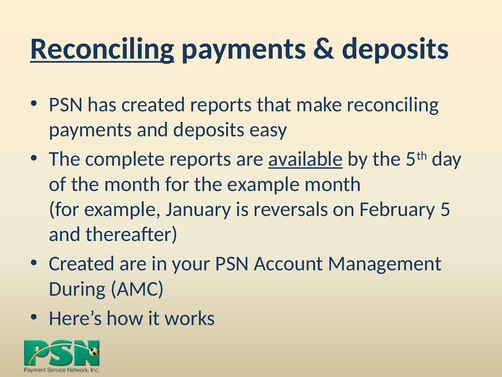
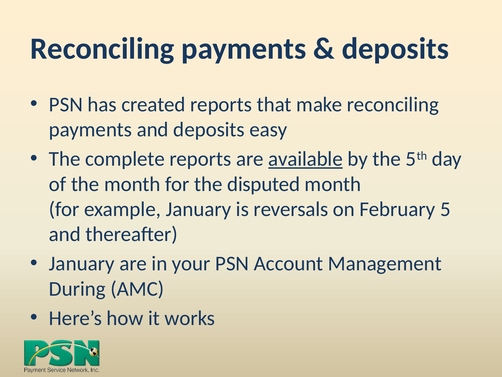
Reconciling underline: present -> none (102, 49)
the example: example -> disputed (264, 184)
Created: Created -> January (82, 263)
